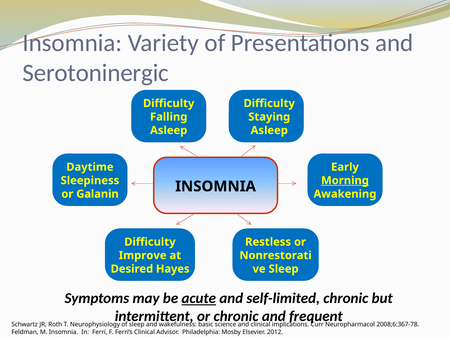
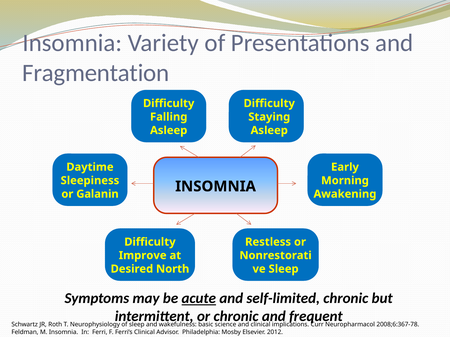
Serotoninergic: Serotoninergic -> Fragmentation (96, 73)
Morning underline: present -> none (345, 181)
Hayes: Hayes -> North (173, 269)
